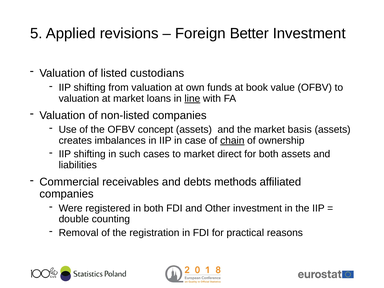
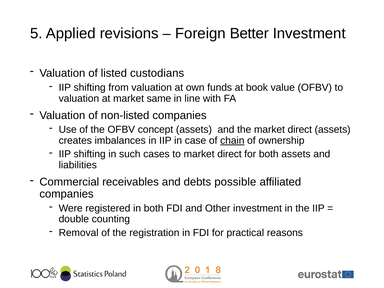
loans: loans -> same (159, 99)
line underline: present -> none (192, 99)
the market basis: basis -> direct (300, 130)
methods: methods -> possible (235, 182)
